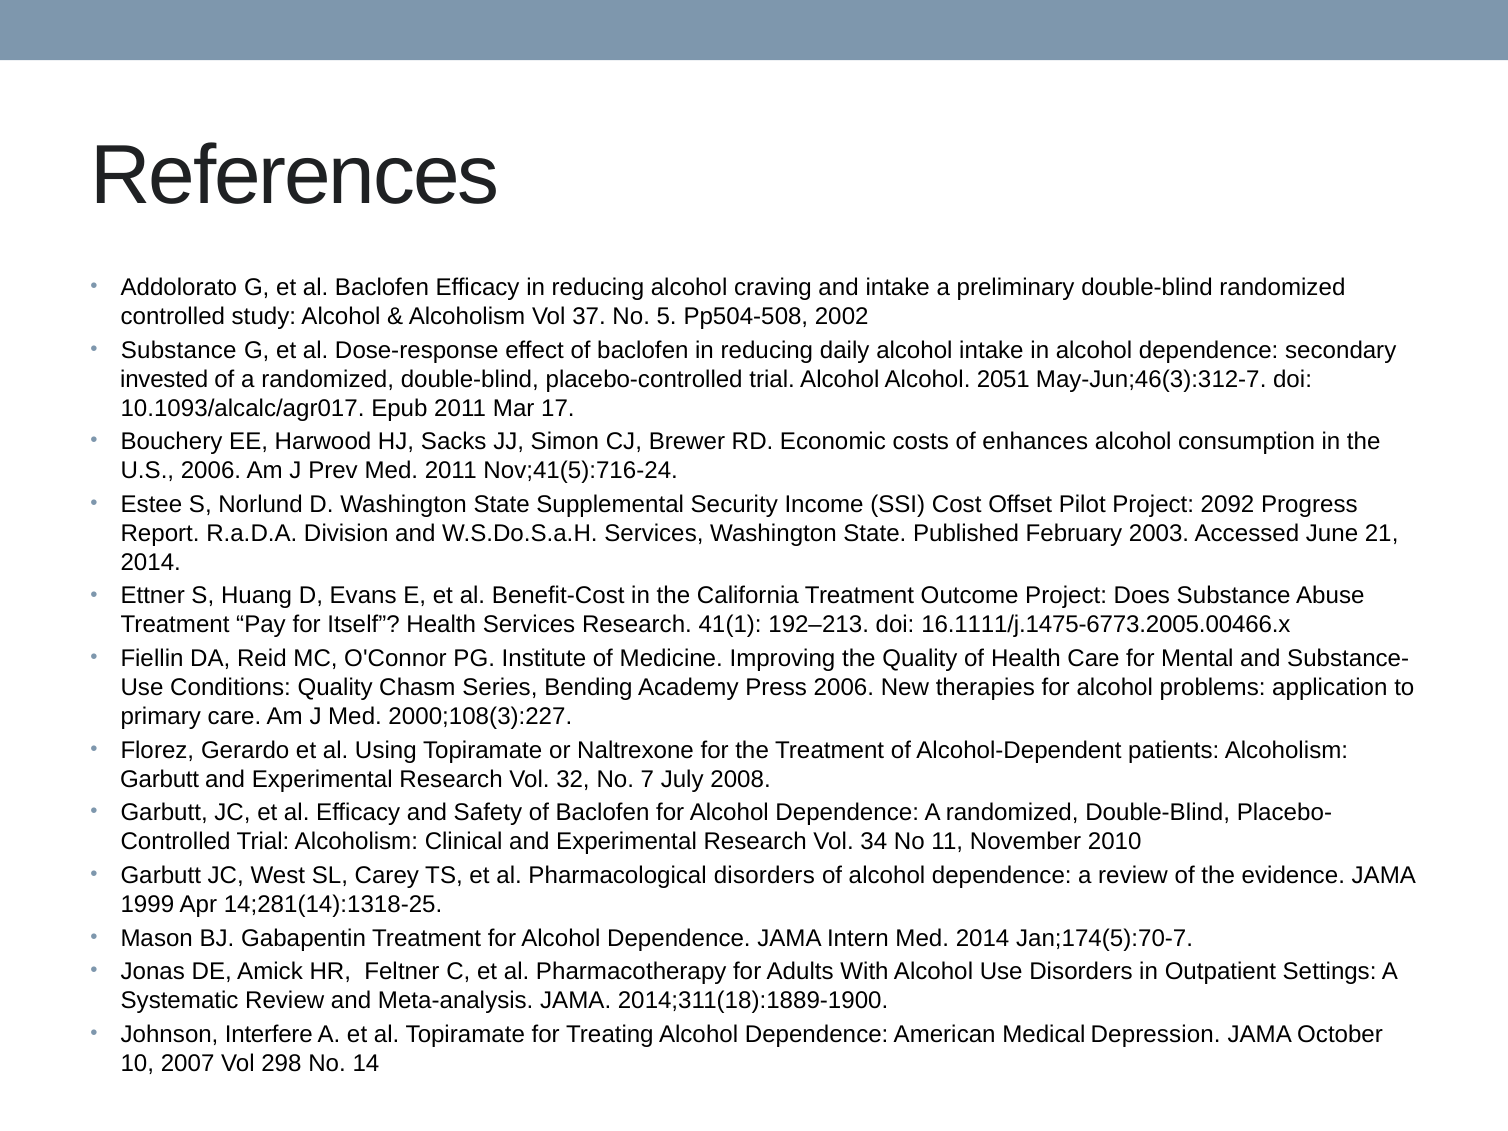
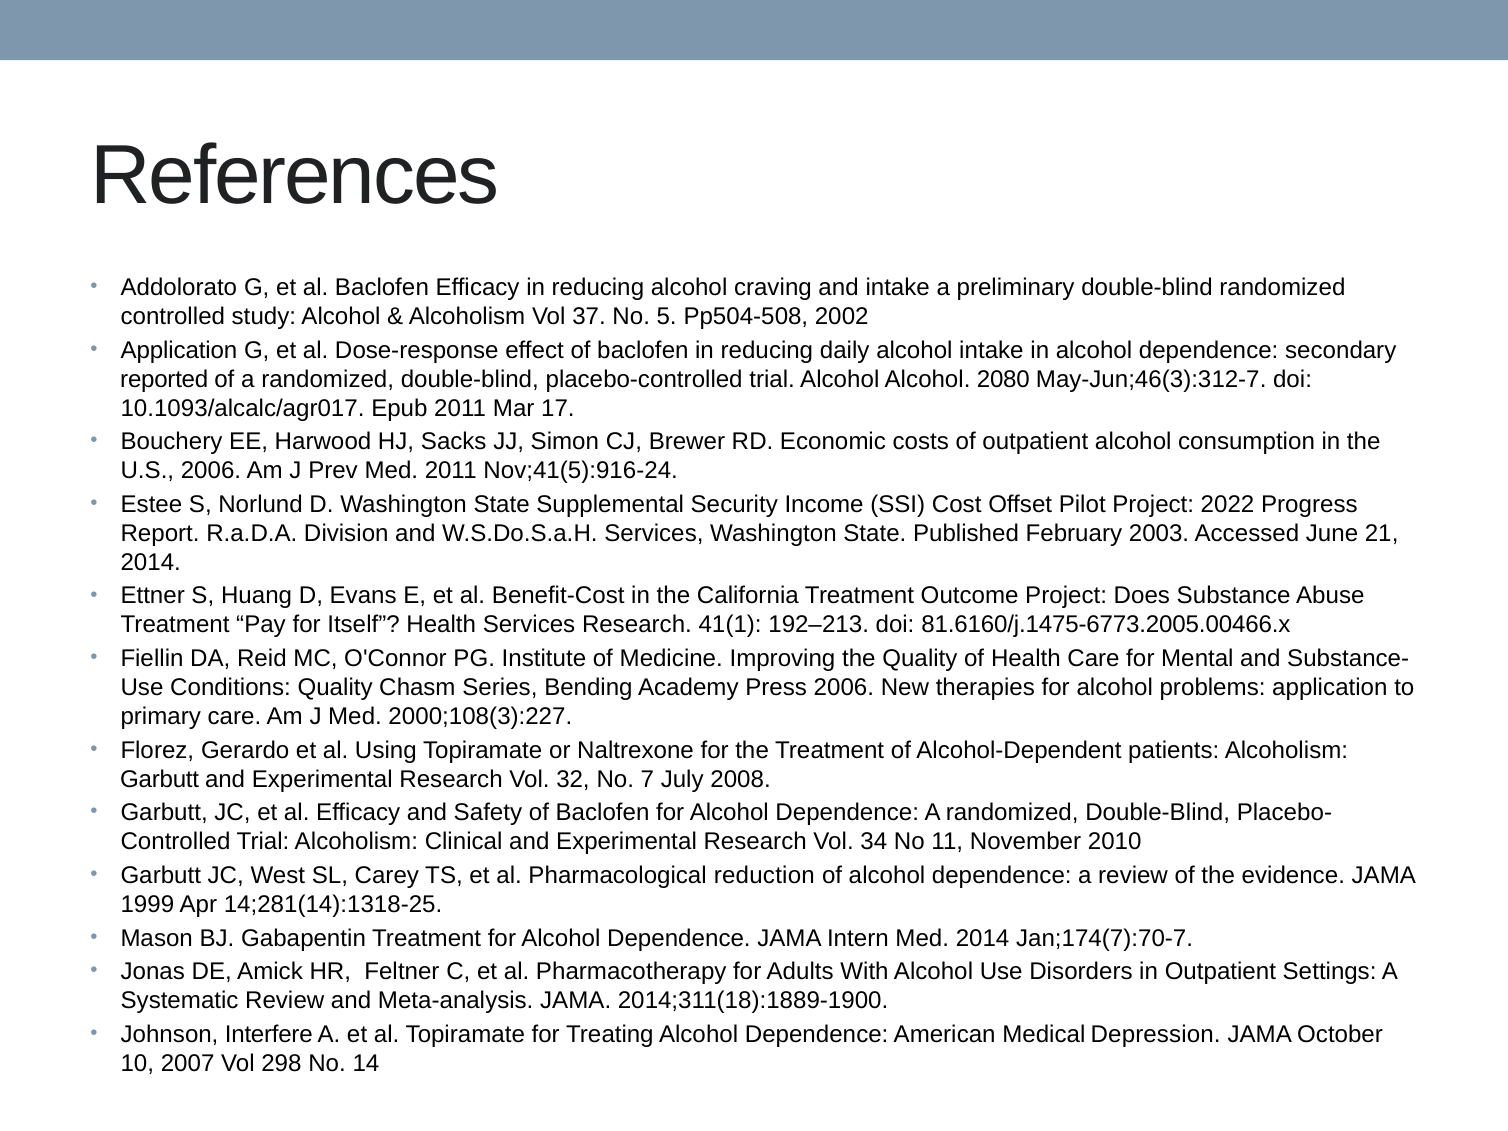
Substance: Substance -> Application (179, 350)
invested: invested -> reported (164, 379)
2051: 2051 -> 2080 (1003, 379)
of enhances: enhances -> outpatient (1035, 442)
Nov;41(5):716-24: Nov;41(5):716-24 -> Nov;41(5):916-24 (581, 471)
2092: 2092 -> 2022 (1228, 504)
16.1111/j.1475-6773.2005.00466.x: 16.1111/j.1475-6773.2005.00466.x -> 81.6160/j.1475-6773.2005.00466.x (1106, 625)
Pharmacological disorders: disorders -> reduction (764, 875)
Jan;174(5):70-7: Jan;174(5):70-7 -> Jan;174(7):70-7 (1105, 938)
